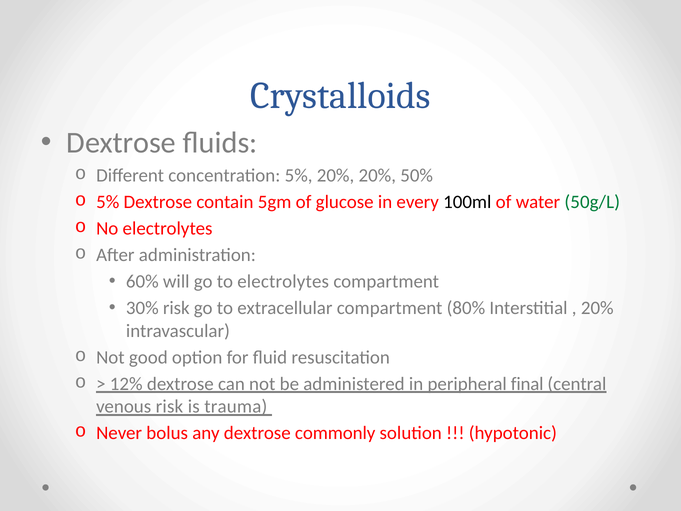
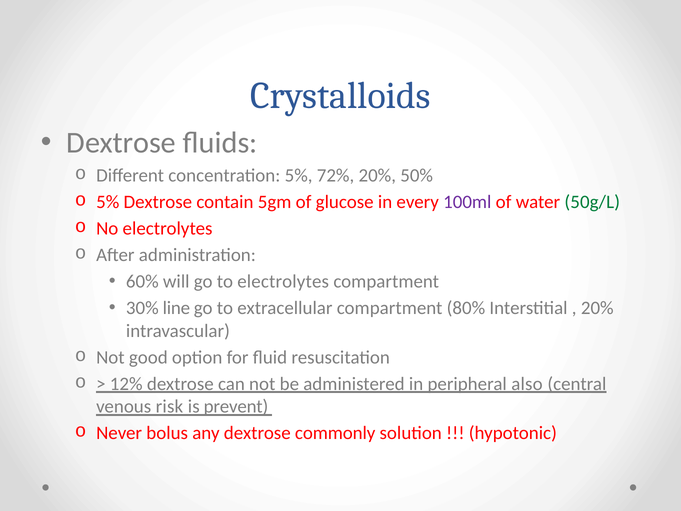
5% 20%: 20% -> 72% (336, 175)
100ml colour: black -> purple (467, 202)
30% risk: risk -> line (176, 308)
final: final -> also (527, 384)
trauma: trauma -> prevent (236, 407)
